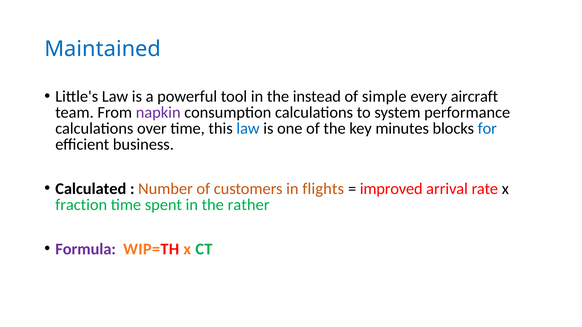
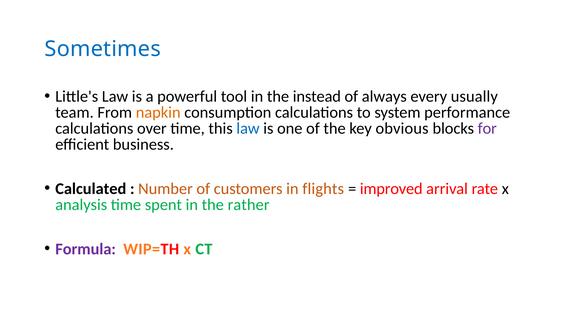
Maintained: Maintained -> Sometimes (103, 49)
simple: simple -> always (384, 97)
aircraft: aircraft -> usually (474, 97)
napkin colour: purple -> orange (158, 113)
minutes: minutes -> obvious (402, 129)
for colour: blue -> purple (487, 129)
fraction: fraction -> analysis (81, 205)
